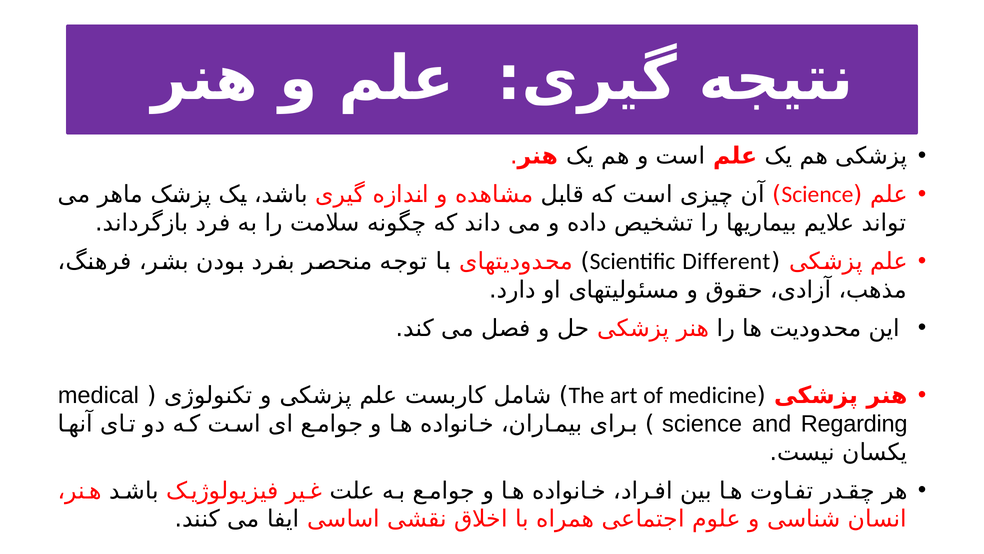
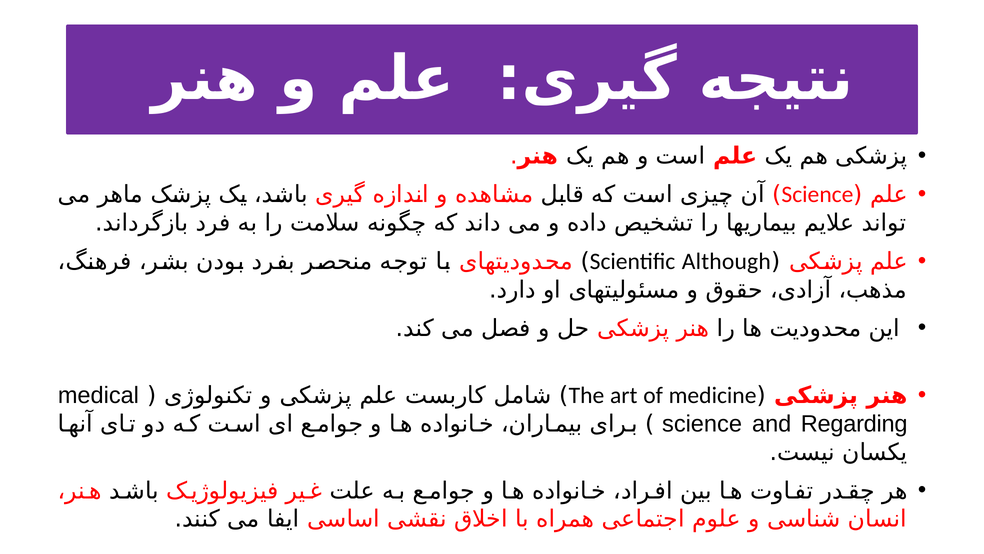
Different: Different -> Although (726, 261)
